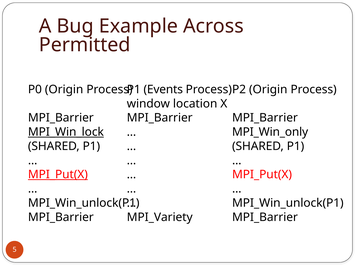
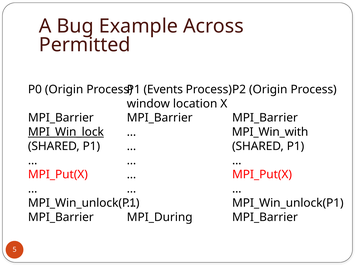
MPI_Win_only: MPI_Win_only -> MPI_Win_with (270, 132)
MPI_Put(X underline: present -> none (58, 175)
MPI_Variety: MPI_Variety -> MPI_During (160, 217)
